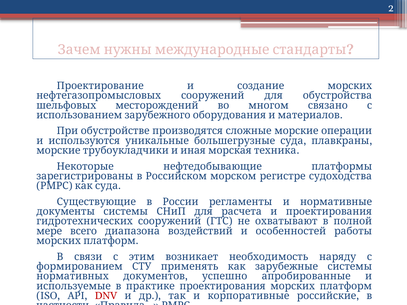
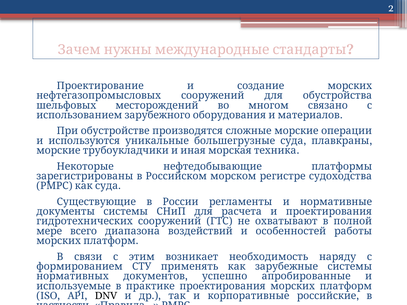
DNV colour: red -> black (106, 296)
